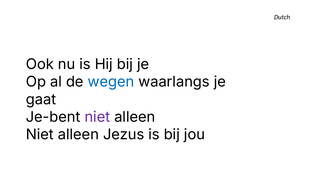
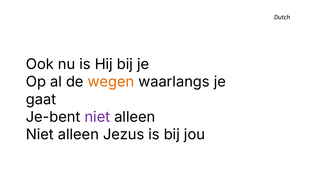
wegen colour: blue -> orange (111, 82)
